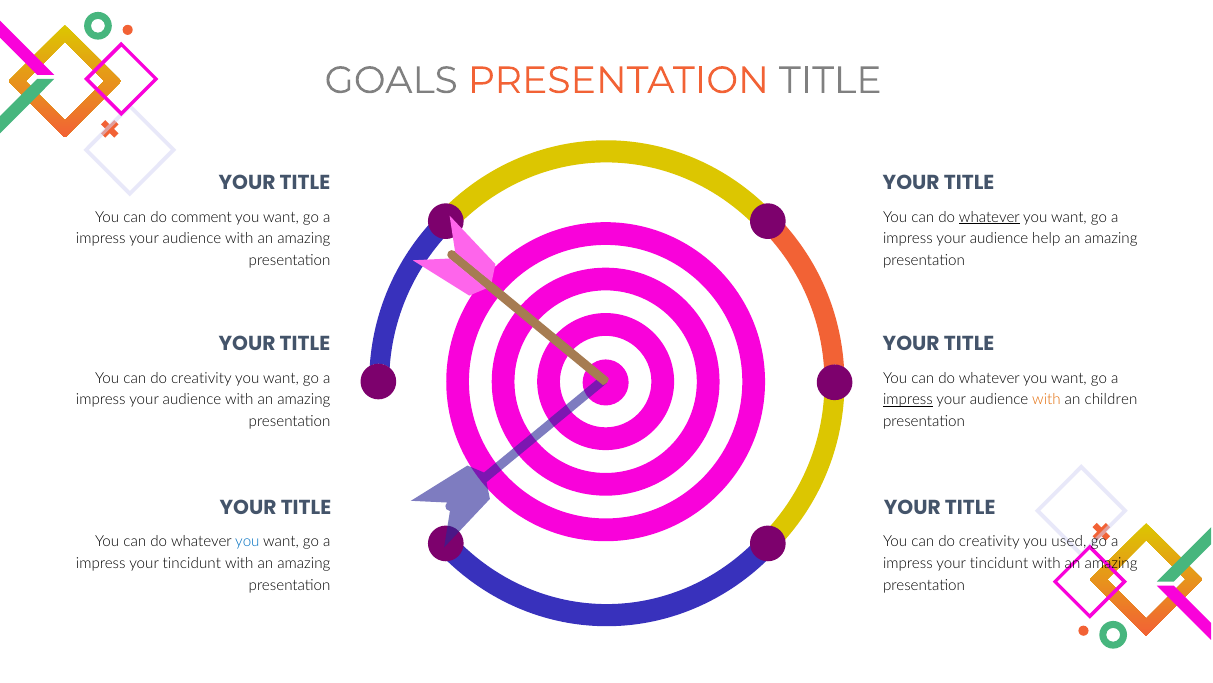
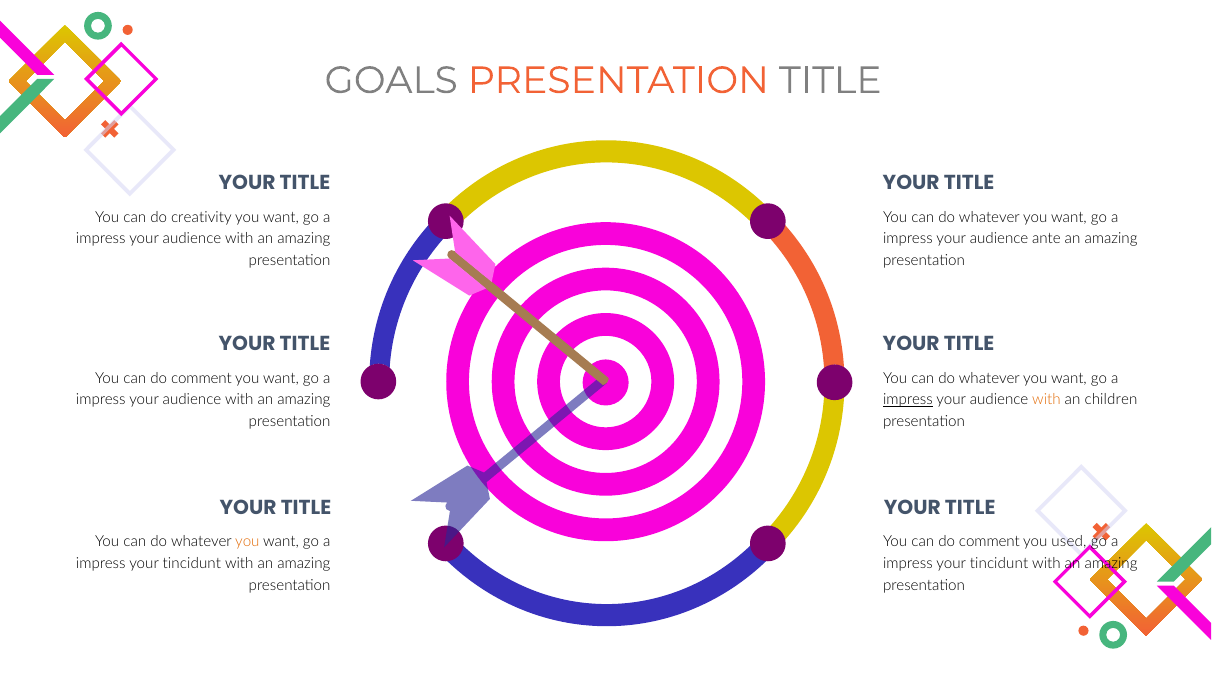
comment: comment -> creativity (201, 217)
whatever underline: present -> none (989, 217)
help: help -> ante (1046, 239)
creativity: creativity -> comment (201, 378)
you colour: blue -> orange (247, 541)
creativity: creativity -> comment (989, 541)
